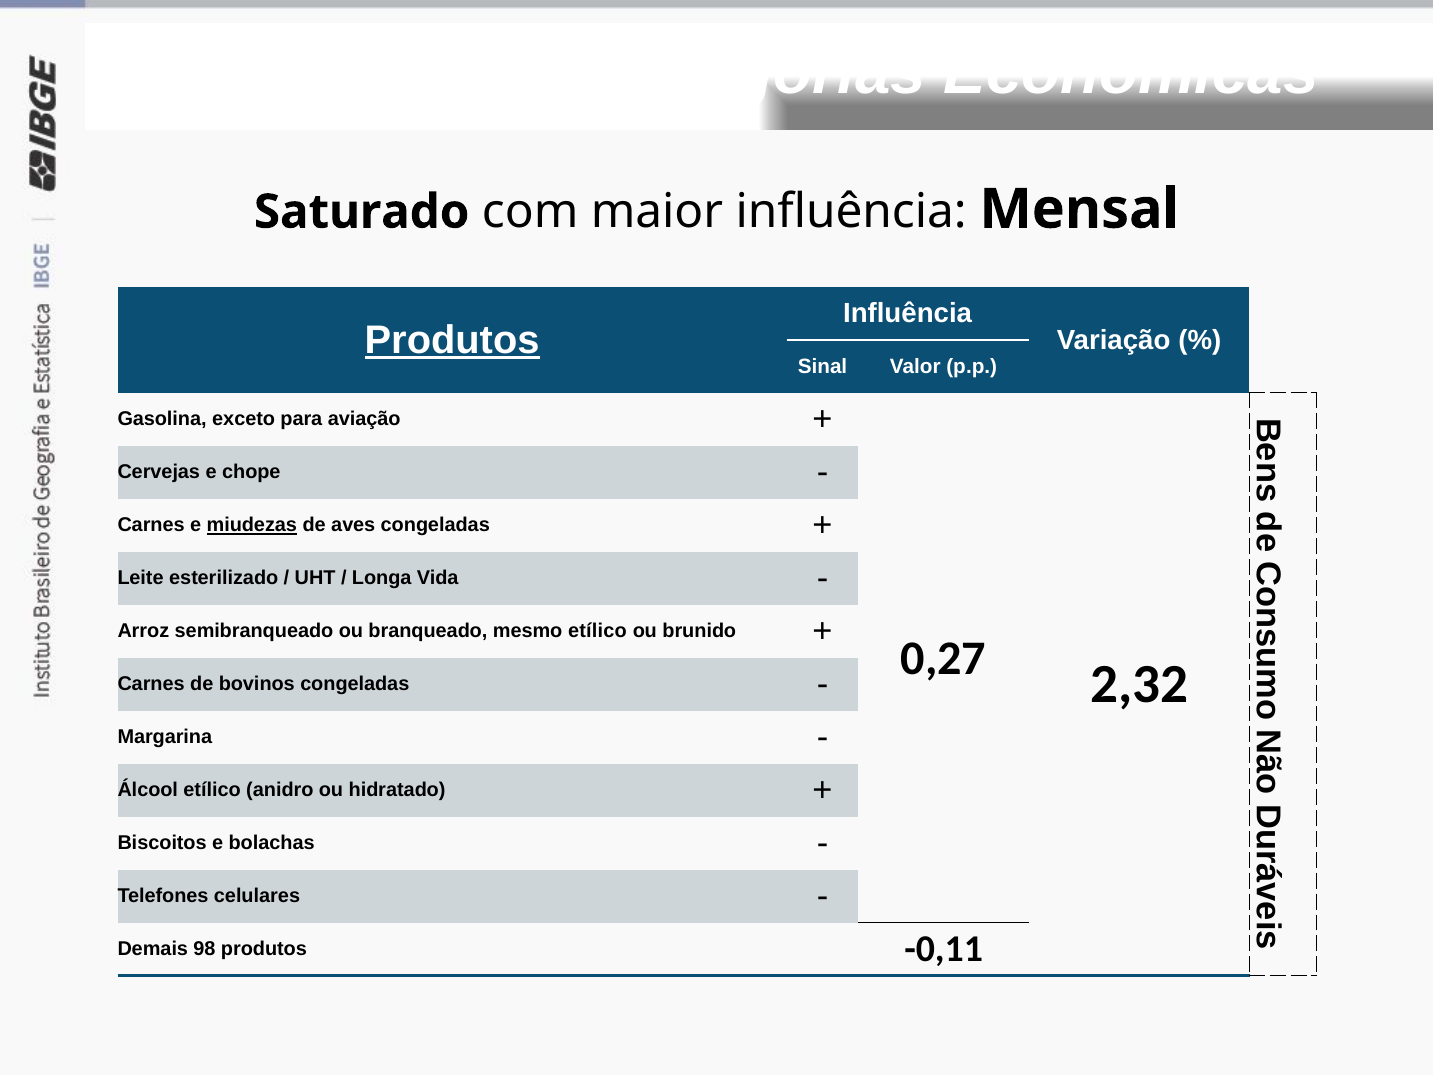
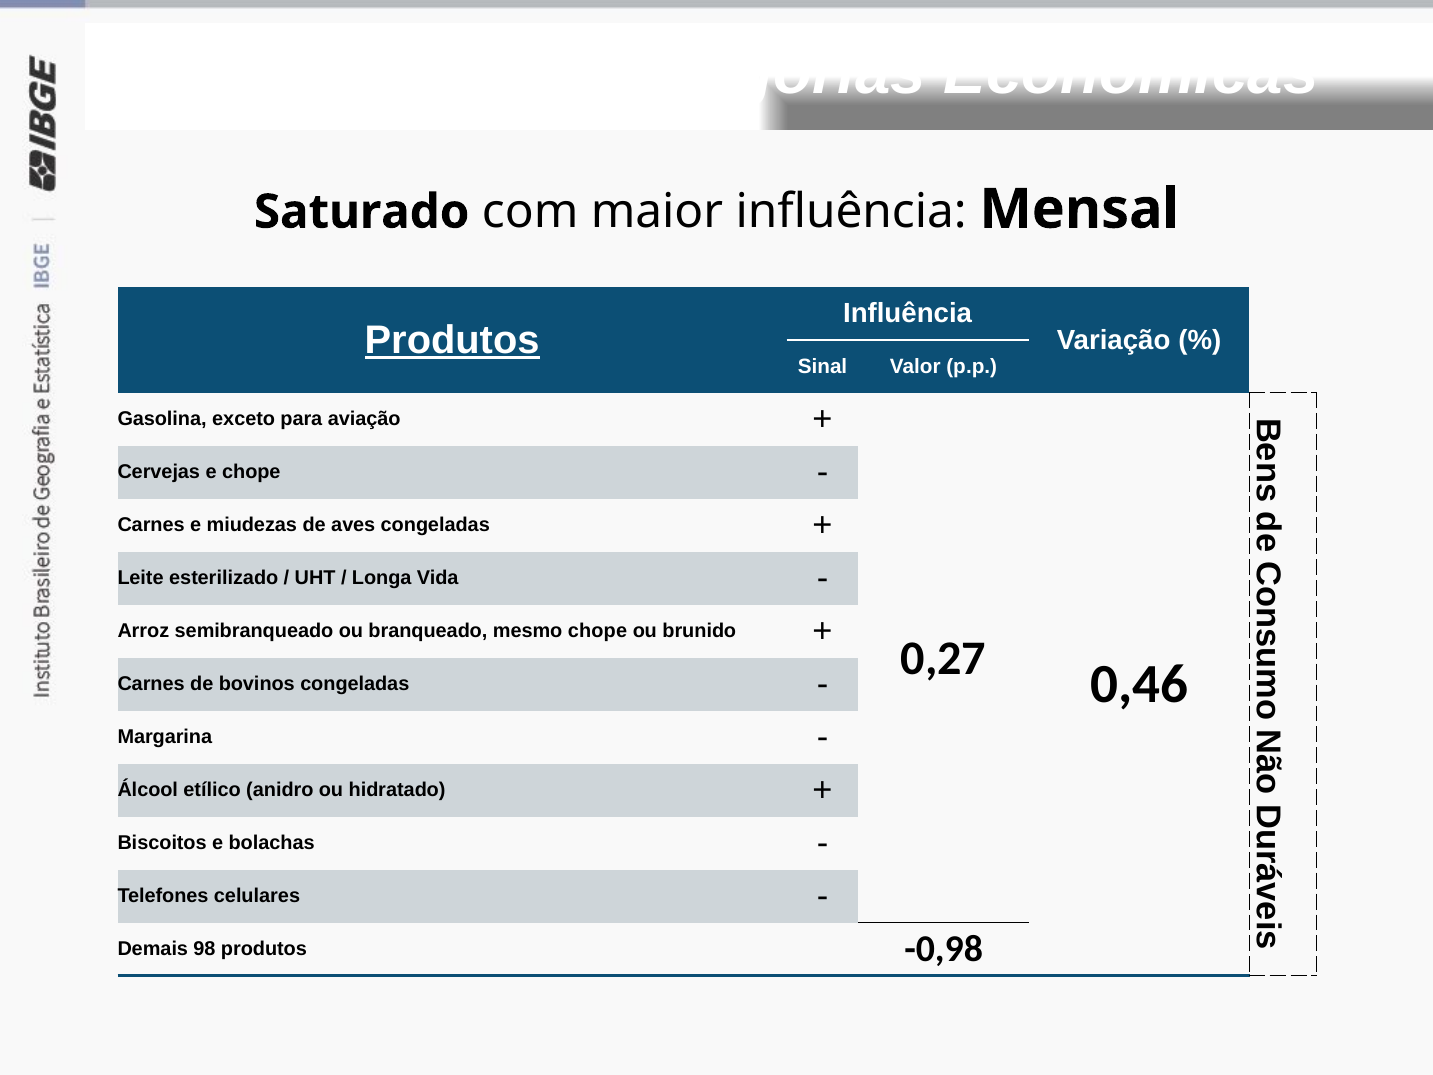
miudezas underline: present -> none (252, 525)
mesmo etílico: etílico -> chope (597, 631)
2,32: 2,32 -> 0,46 (1139, 685)
-0,11: -0,11 -> -0,98 (944, 949)
